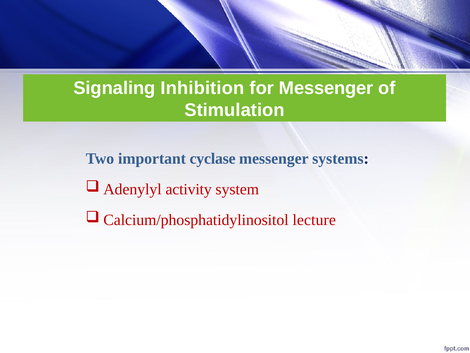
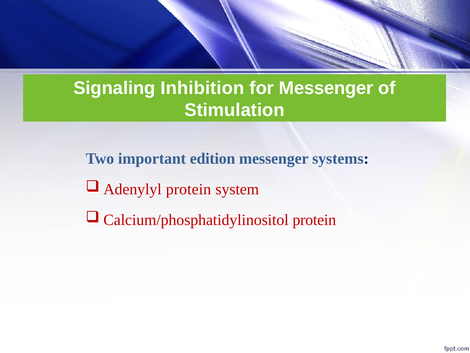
cyclase: cyclase -> edition (213, 158)
activity: activity -> protein (189, 189)
lecture: lecture -> protein (314, 220)
